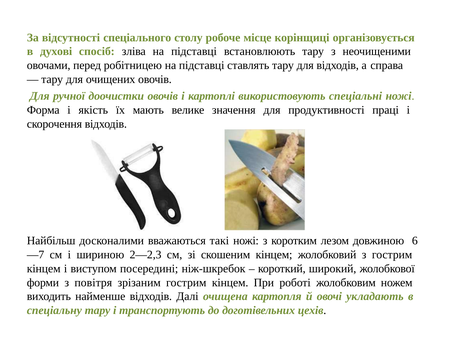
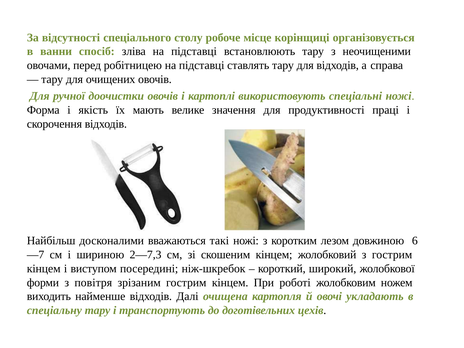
духові: духові -> ванни (56, 51)
2—2,3: 2—2,3 -> 2—7,3 (146, 255)
